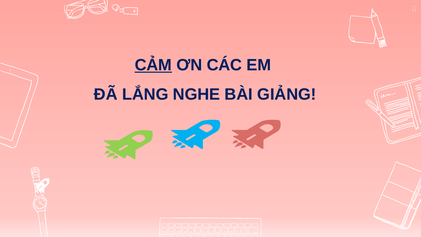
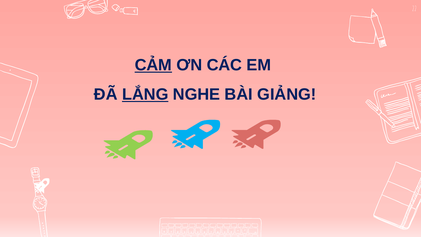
LẮNG underline: none -> present (145, 94)
